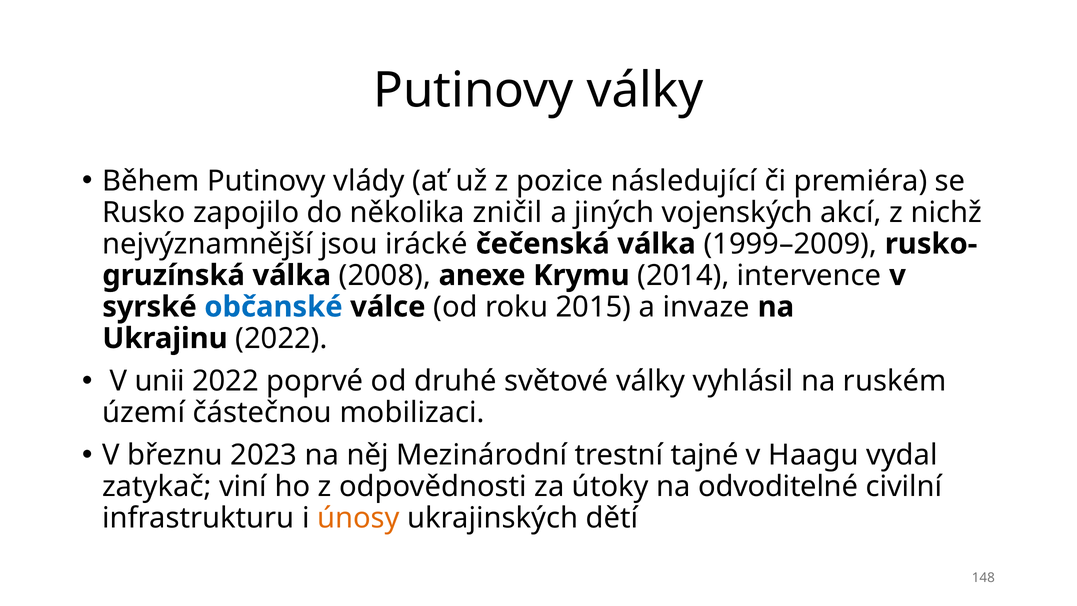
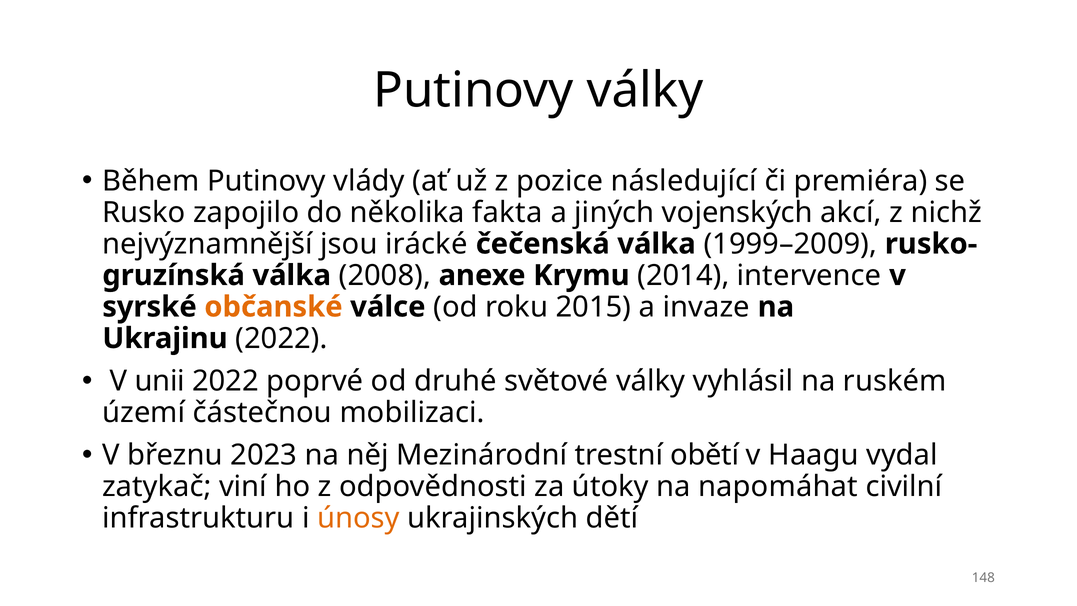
zničil: zničil -> fakta (507, 212)
občanské colour: blue -> orange (273, 307)
tajné: tajné -> obětí (705, 455)
odvoditelné: odvoditelné -> napomáhat (778, 487)
